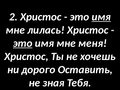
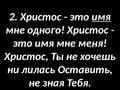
лилась: лилась -> одного (46, 30)
это underline: present -> none (23, 43)
дорого: дорого -> лилась (38, 70)
